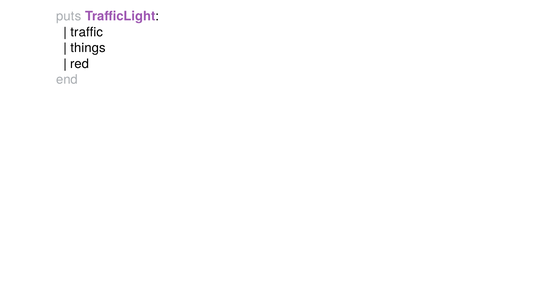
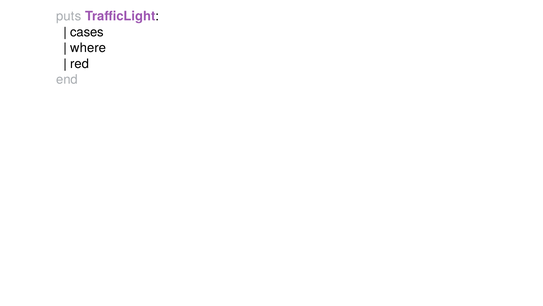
traffic: traffic -> cases (87, 32)
things: things -> where (88, 48)
